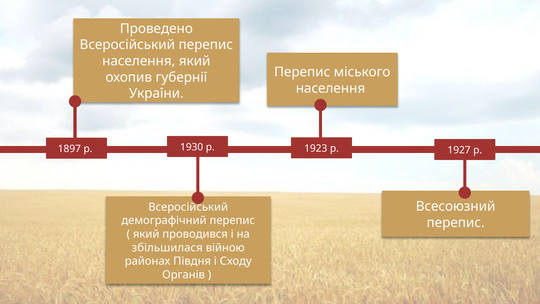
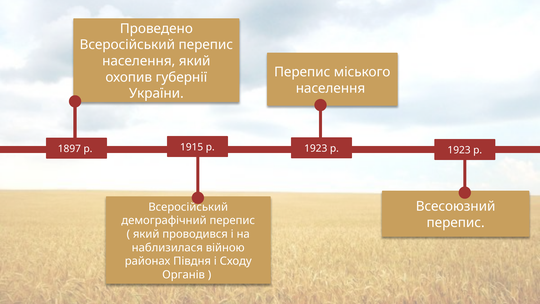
1930: 1930 -> 1915 (192, 147)
1927: 1927 -> 1923 (459, 150)
збільшилася: збільшилася -> наблизилася (167, 247)
